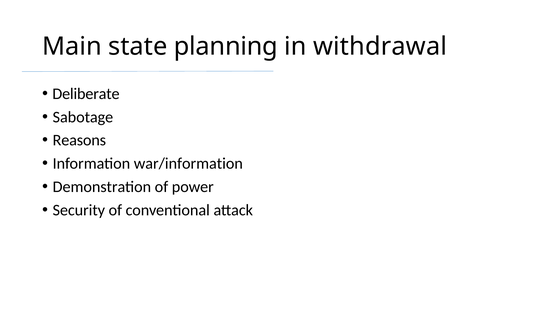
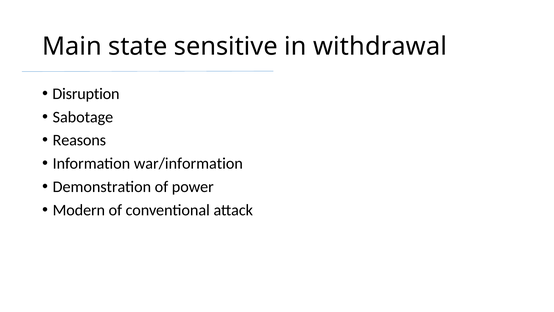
planning: planning -> sensitive (226, 47)
Deliberate: Deliberate -> Disruption (86, 94)
Security: Security -> Modern (79, 210)
